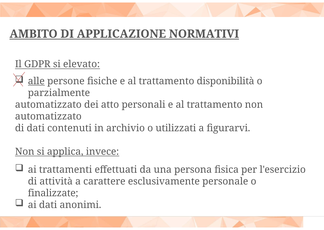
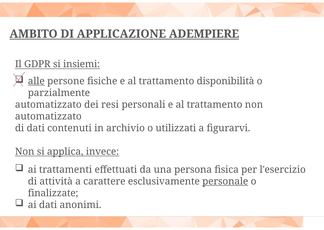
NORMATIVI: NORMATIVI -> ADEMPIERE (204, 34)
elevato: elevato -> insiemi (82, 64)
atto: atto -> resi (110, 104)
personale underline: none -> present (225, 181)
